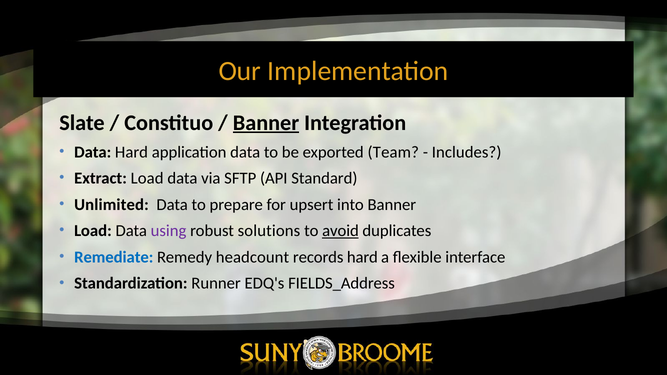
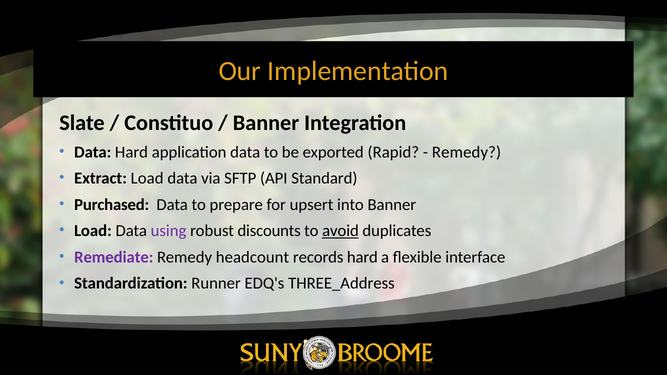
Banner underline: present -> none (266, 123)
Team: Team -> Rapid (393, 152)
Includes: Includes -> Remedy (467, 152)
Unlimited: Unlimited -> Purchased (112, 205)
solutions: solutions -> discounts (269, 231)
Remediate colour: blue -> purple (114, 257)
FIELDS_Address: FIELDS_Address -> THREE_Address (341, 283)
